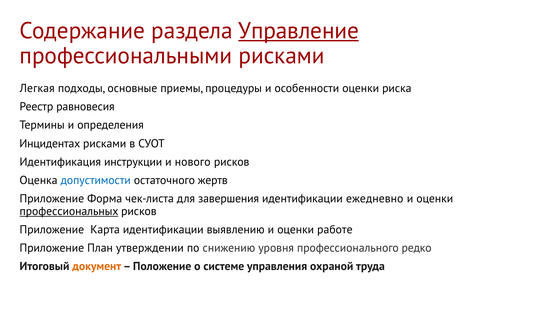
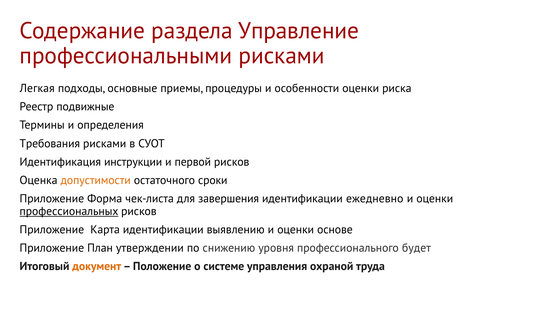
Управление underline: present -> none (299, 31)
равновесия: равновесия -> подвижные (85, 107)
Инцидентах: Инцидентах -> Требования (50, 144)
нового: нового -> первой (193, 162)
допустимости colour: blue -> orange (96, 181)
жертв: жертв -> сроки (213, 181)
работе: работе -> основе (335, 230)
редко: редко -> будет (416, 248)
